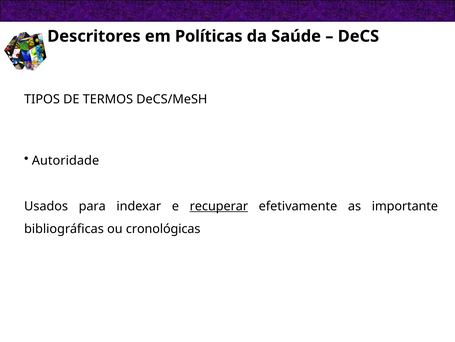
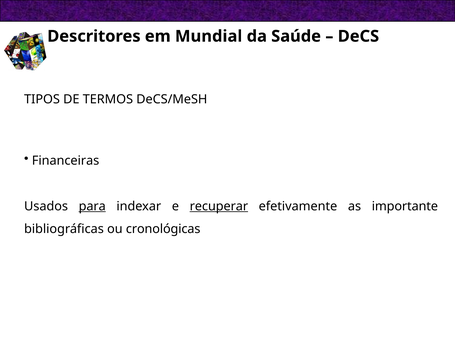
Políticas: Políticas -> Mundial (209, 36)
Autoridade: Autoridade -> Financeiras (66, 160)
para underline: none -> present (92, 206)
